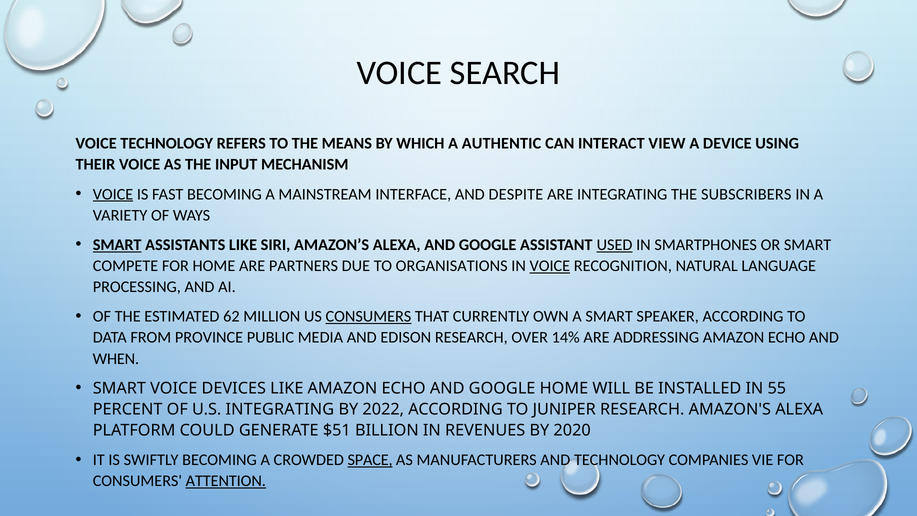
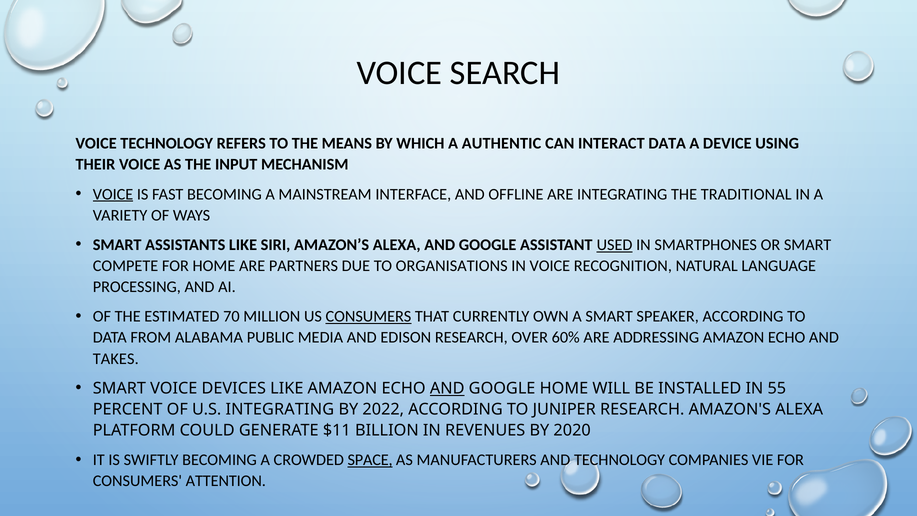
INTERACT VIEW: VIEW -> DATA (667, 143)
DESPITE: DESPITE -> OFFLINE (516, 194)
SUBSCRIBERS: SUBSCRIBERS -> TRADITIONAL (746, 194)
SMART underline: present -> none (117, 245)
VOICE underline: present -> none (550, 266)
62: 62 -> 70 (231, 316)
PROVINCE: PROVINCE -> ALABAMA (209, 338)
14%: 14% -> 60% (566, 338)
WHEN: WHEN -> TAKES (116, 359)
AND underline: none -> present (447, 388)
$51: $51 -> $11 (337, 430)
ATTENTION underline: present -> none (226, 481)
